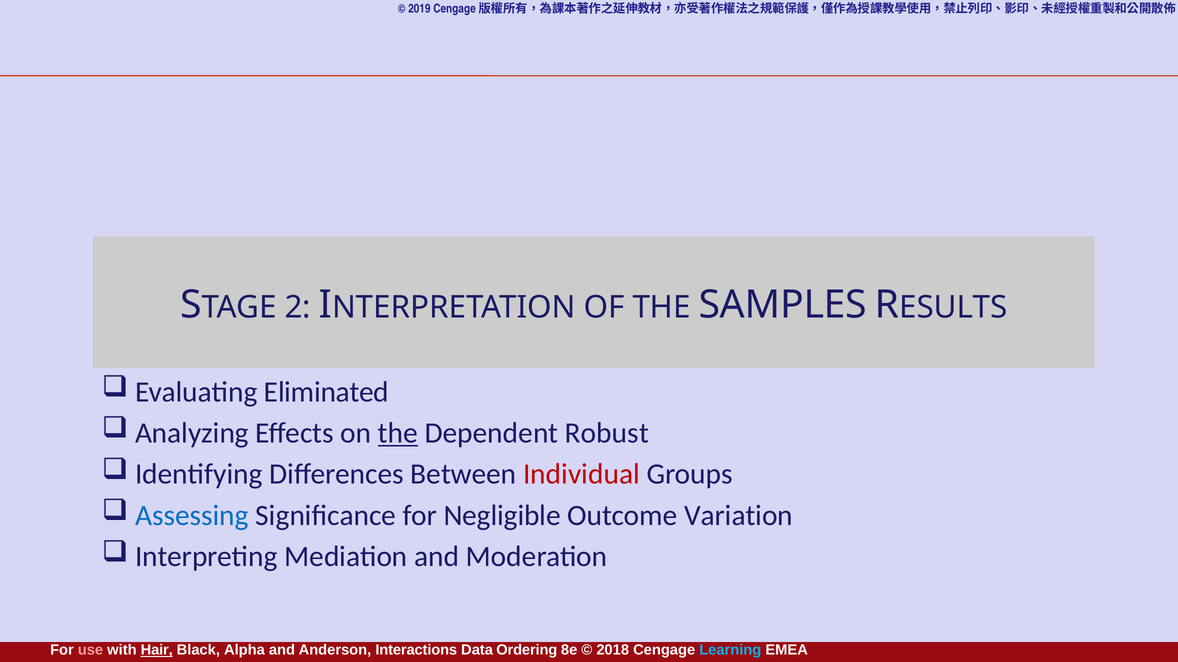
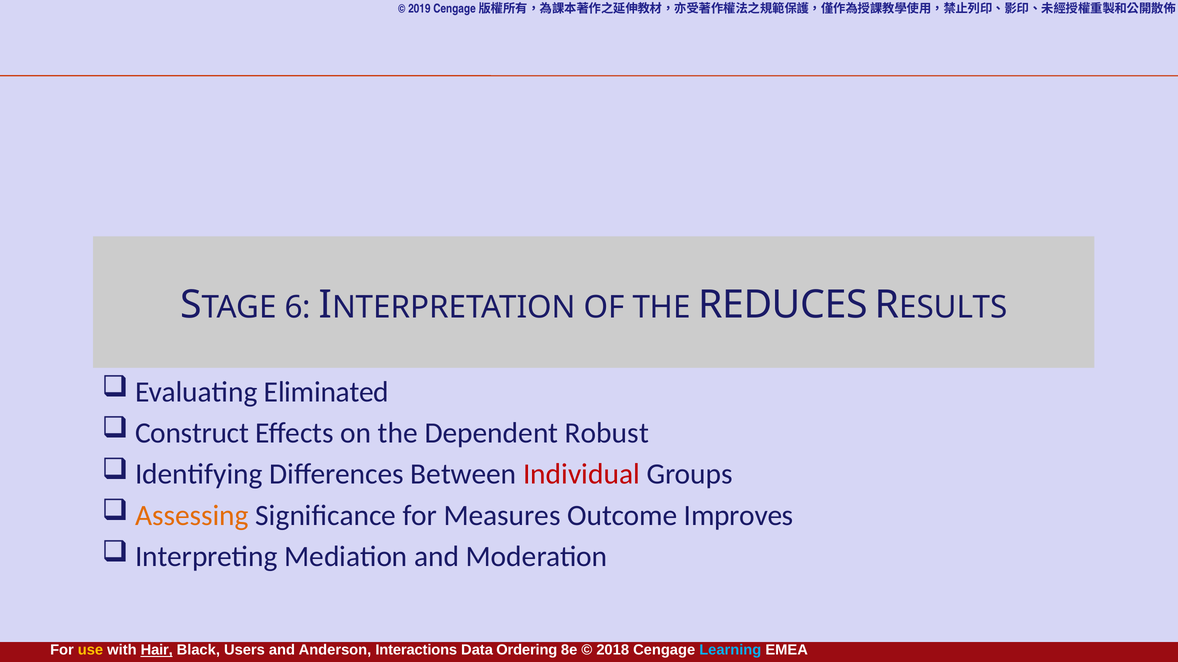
2: 2 -> 6 (298, 308)
SAMPLES: SAMPLES -> REDUCES (783, 305)
Analyzing: Analyzing -> Construct (192, 433)
the underline: present -> none (398, 433)
Assessing colour: blue -> orange (192, 516)
Negligible: Negligible -> Measures (502, 516)
Variation: Variation -> Improves (739, 516)
use colour: pink -> yellow (90, 651)
Alpha: Alpha -> Users (244, 651)
